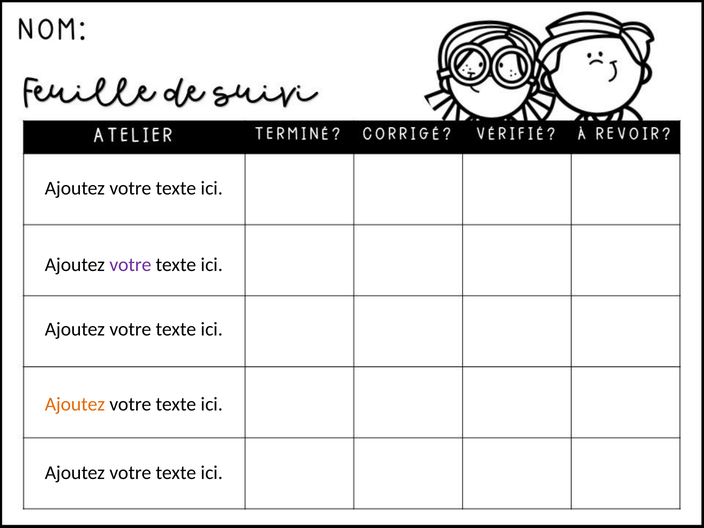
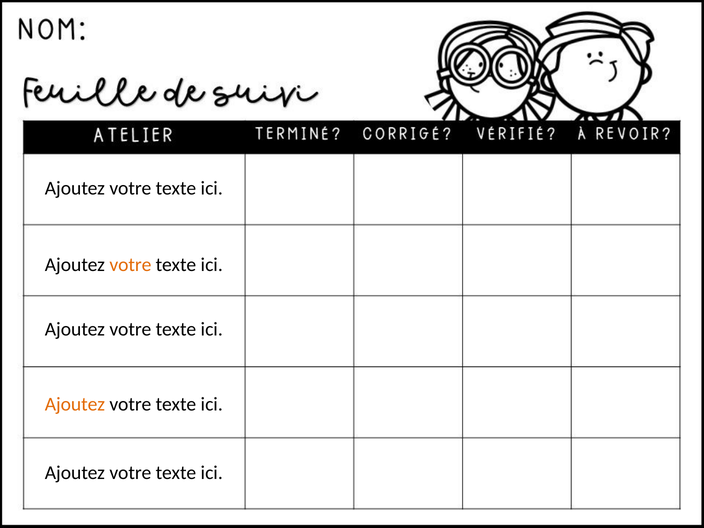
votre colour: purple -> orange (130, 265)
